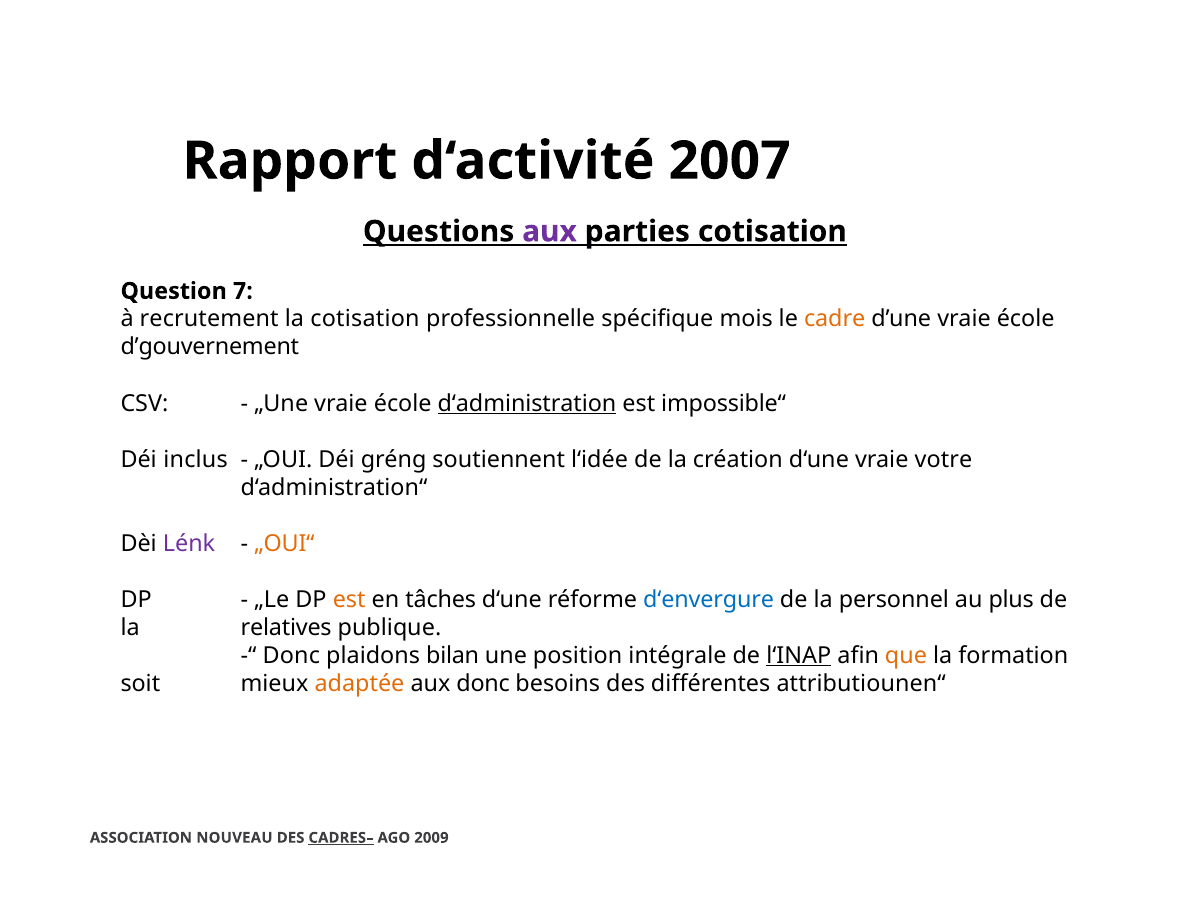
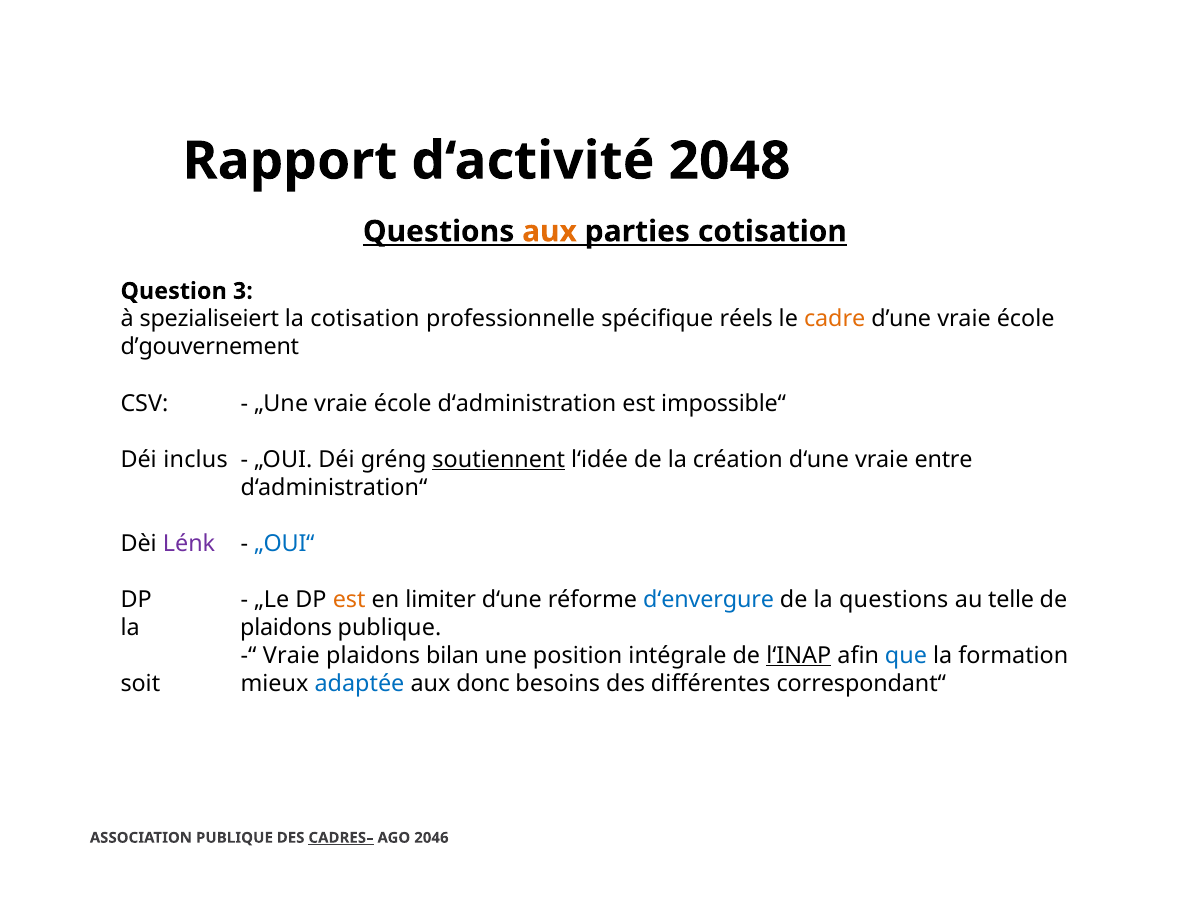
2007: 2007 -> 2048 (730, 161)
aux colour: purple -> orange (549, 231)
7: 7 -> 3 (243, 291)
recrutement: recrutement -> spezialiseiert (209, 319)
mois: mois -> réels (746, 319)
d‘administration underline: present -> none (527, 403)
soutiennent underline: none -> present (499, 459)
votre: votre -> entre (944, 459)
„OUI“ colour: orange -> blue (284, 543)
tâches: tâches -> limiter (441, 599)
la personnel: personnel -> questions (894, 599)
plus: plus -> telle (1011, 599)
la relatives: relatives -> plaidons (286, 627)
Donc: Donc -> Vraie (291, 656)
que colour: orange -> blue (906, 656)
adaptée colour: orange -> blue (359, 684)
attributiounen“: attributiounen“ -> correspondant“ (861, 684)
ASSOCIATION NOUVEAU: NOUVEAU -> PUBLIQUE (234, 838)
2009: 2009 -> 2046 (431, 838)
